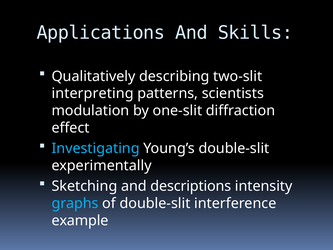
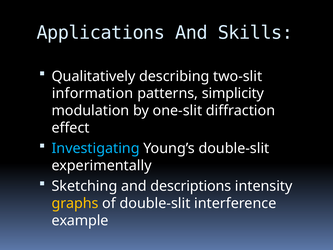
interpreting: interpreting -> information (93, 93)
scientists: scientists -> simplicity (233, 93)
graphs colour: light blue -> yellow (75, 203)
